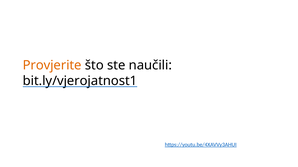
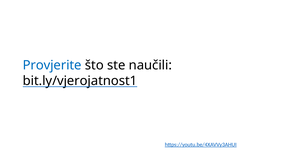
Provjerite colour: orange -> blue (52, 66)
